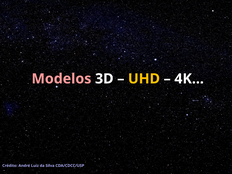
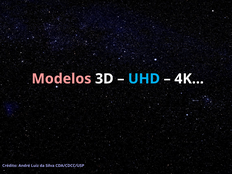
UHD colour: yellow -> light blue (144, 79)
